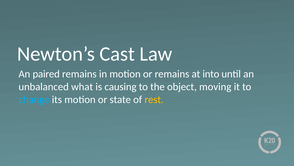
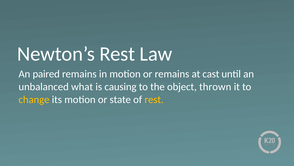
Newton’s Cast: Cast -> Rest (117, 54)
into: into -> cast (211, 74)
moving: moving -> thrown (215, 87)
change colour: light blue -> yellow (34, 99)
